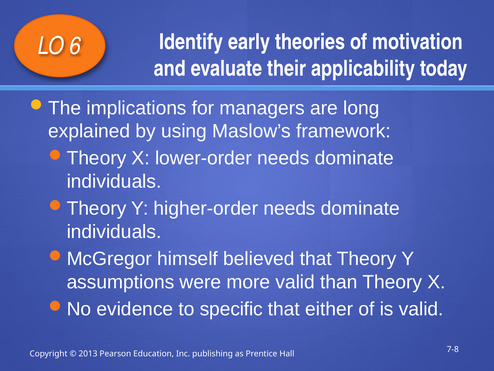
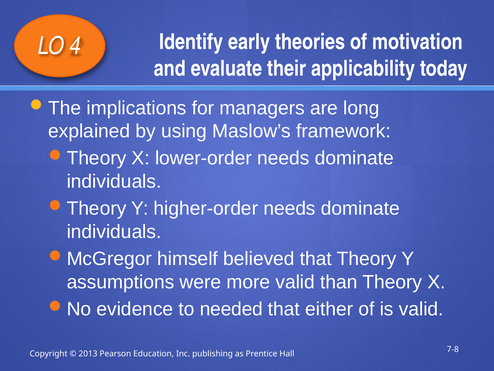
6: 6 -> 4 (75, 46)
specific: specific -> needed (231, 309)
